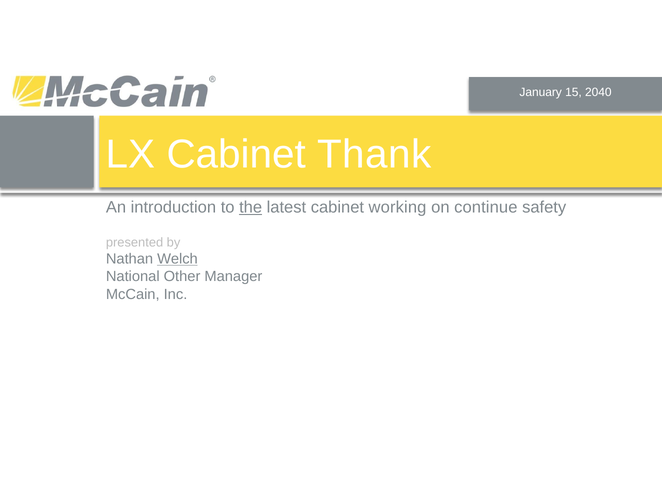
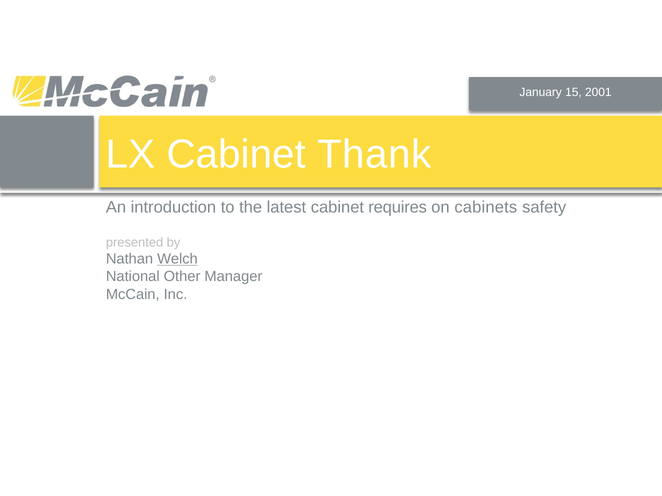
2040: 2040 -> 2001 (598, 92)
the underline: present -> none (251, 207)
working: working -> requires (398, 207)
continue: continue -> cabinets (486, 207)
